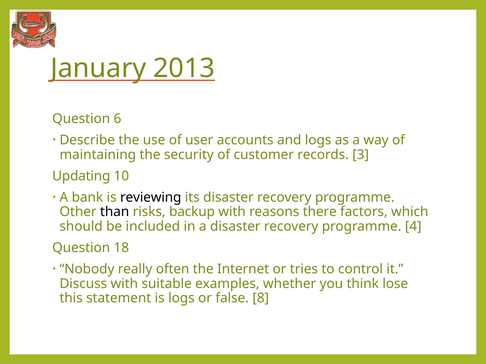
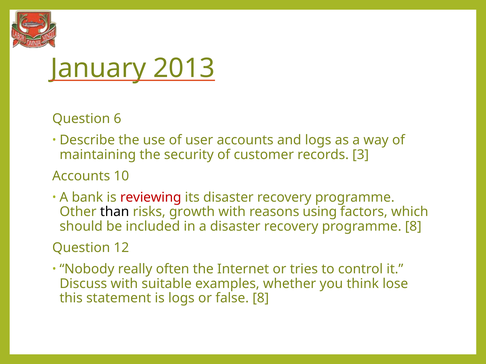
Updating: Updating -> Accounts (81, 176)
reviewing colour: black -> red (151, 198)
backup: backup -> growth (192, 212)
there: there -> using (320, 212)
programme 4: 4 -> 8 (413, 227)
18: 18 -> 12 (121, 248)
